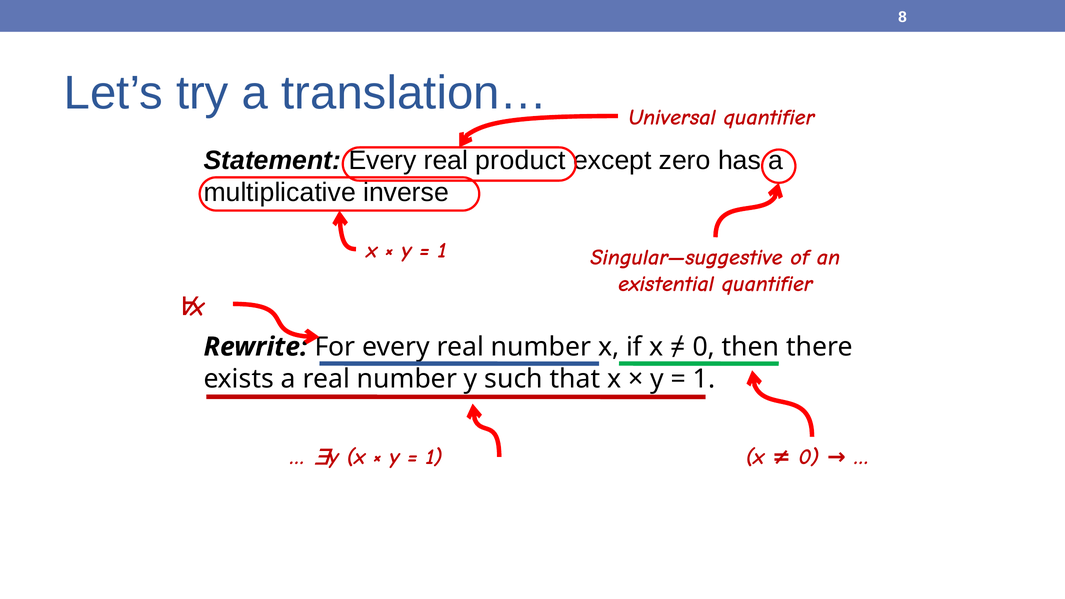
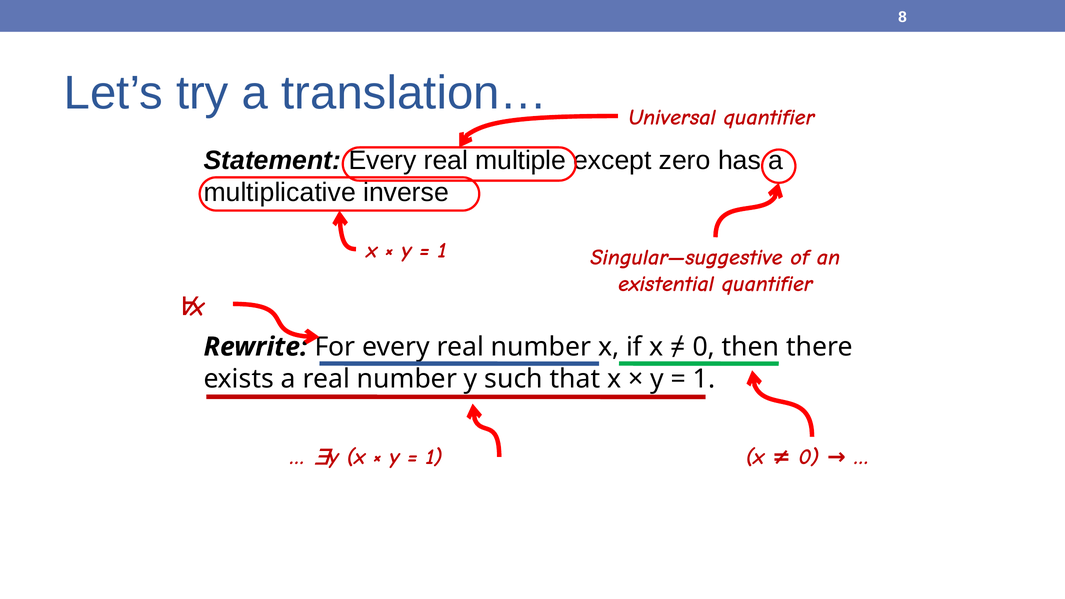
product: product -> multiple (521, 161)
